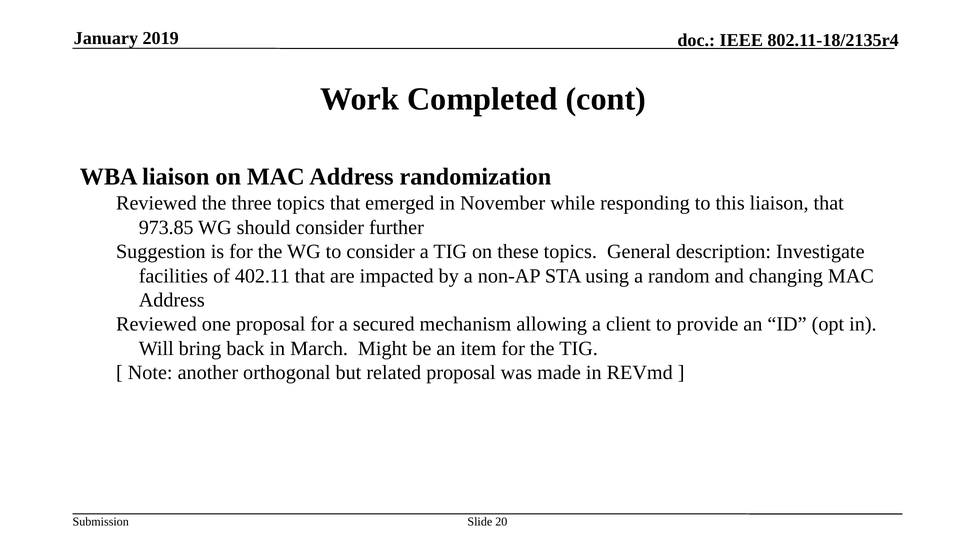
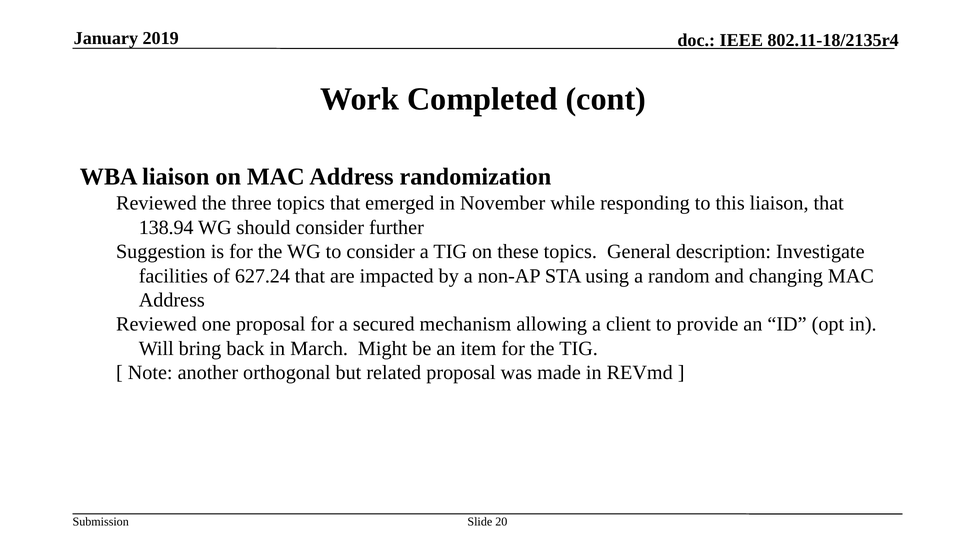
973.85: 973.85 -> 138.94 (166, 227)
402.11: 402.11 -> 627.24 (262, 276)
